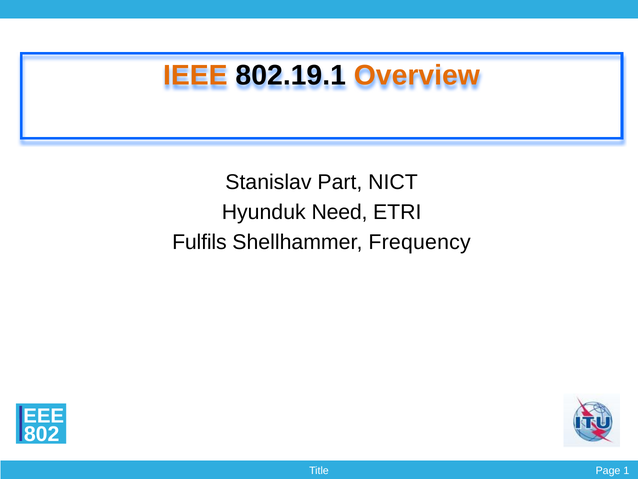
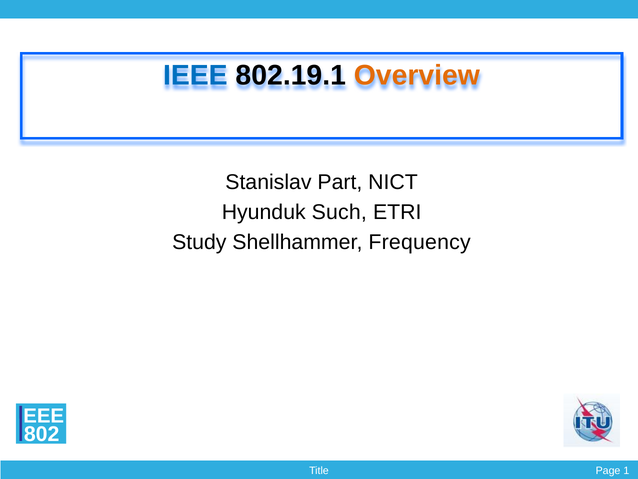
IEEE colour: orange -> blue (195, 75)
Need: Need -> Such (339, 212)
Fulfils: Fulfils -> Study (199, 242)
